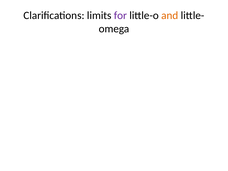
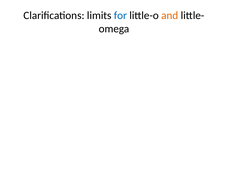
for colour: purple -> blue (120, 15)
